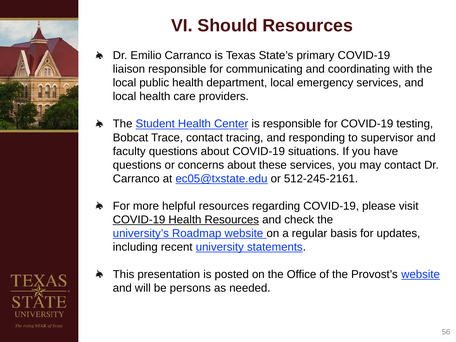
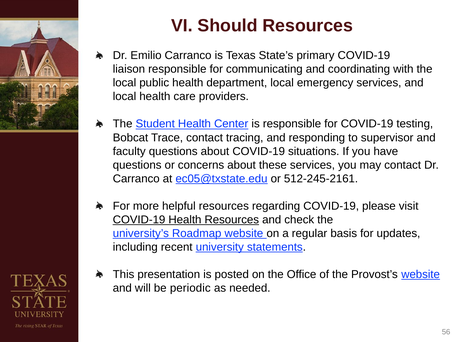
persons: persons -> periodic (190, 288)
